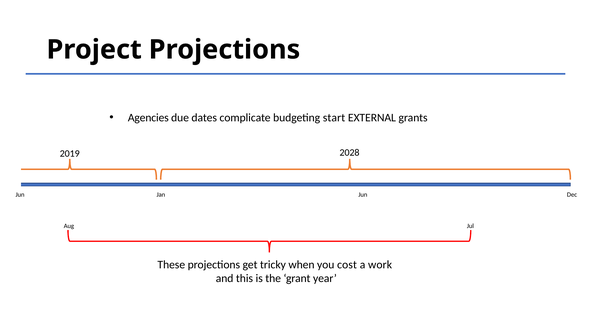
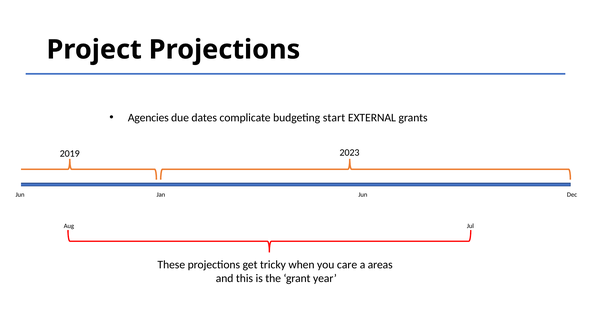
2028: 2028 -> 2023 (350, 153)
cost: cost -> care (347, 265)
work: work -> areas (380, 265)
